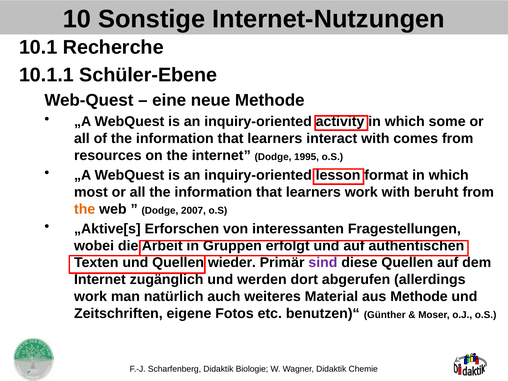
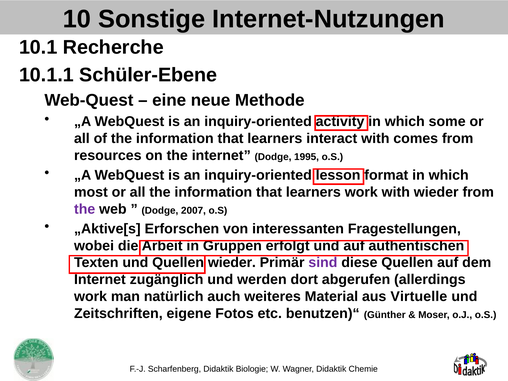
with beruht: beruht -> wieder (436, 192)
the colour: orange -> purple (85, 209)
aus Methode: Methode -> Virtuelle (419, 297)
